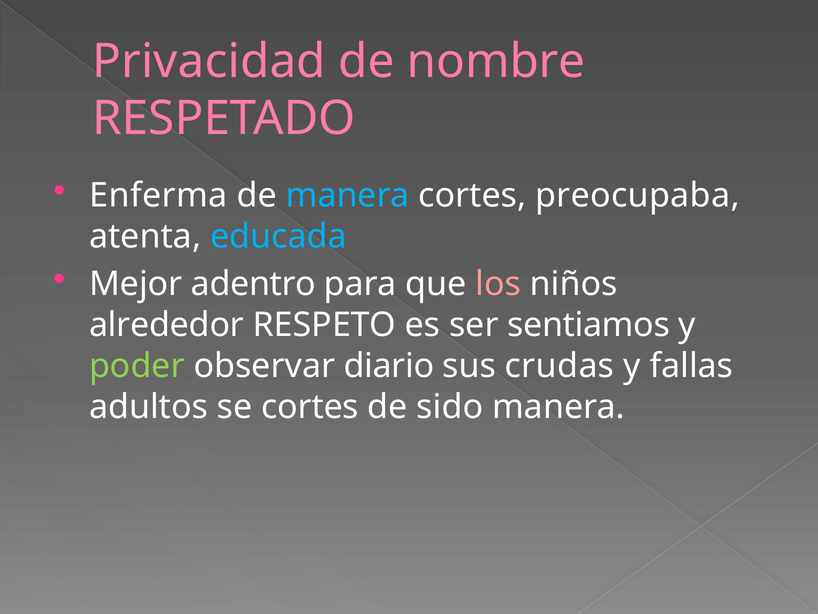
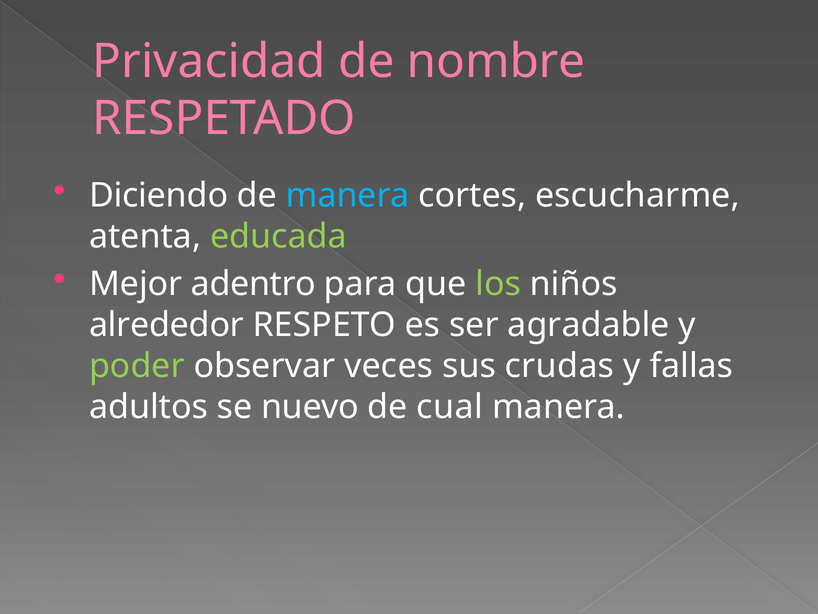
Enferma: Enferma -> Diciendo (159, 195)
preocupaba: preocupaba -> escucharme (638, 195)
educada colour: light blue -> light green (278, 236)
los colour: pink -> light green (498, 284)
sentiamos: sentiamos -> agradable (588, 325)
diario: diario -> veces (389, 366)
se cortes: cortes -> nuevo (310, 407)
sido: sido -> cual (450, 407)
